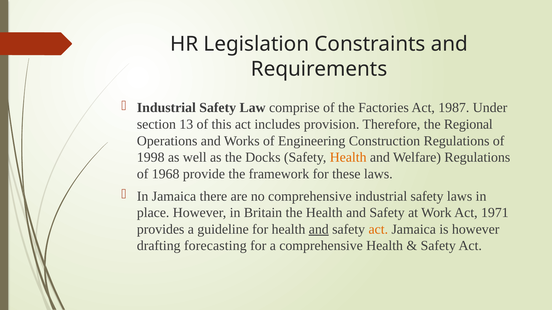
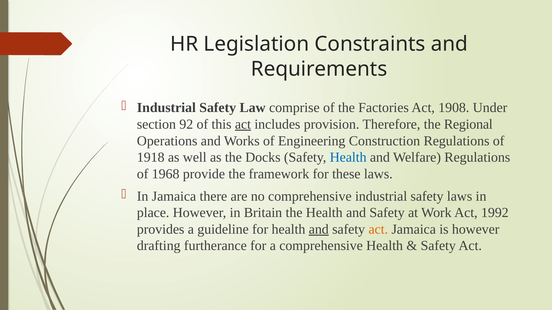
1987: 1987 -> 1908 (454, 108)
13: 13 -> 92 (186, 124)
act underline: none -> present (243, 124)
1998: 1998 -> 1918 (151, 158)
Health colour: orange -> blue (348, 158)
1971: 1971 -> 1992 (495, 213)
forecasting: forecasting -> furtherance (215, 246)
